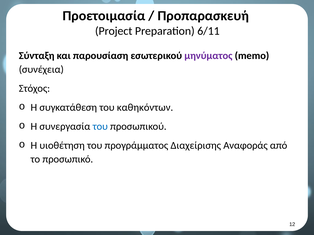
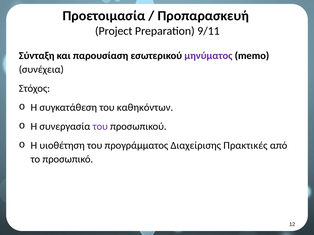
6/11: 6/11 -> 9/11 (208, 31)
του colour: blue -> purple (100, 127)
Αναφοράς: Αναφοράς -> Πρακτικές (245, 146)
